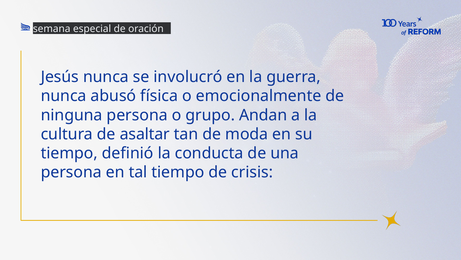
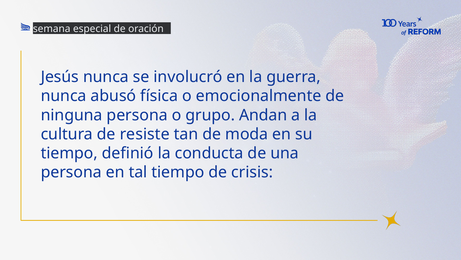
asaltar: asaltar -> resiste (145, 134)
